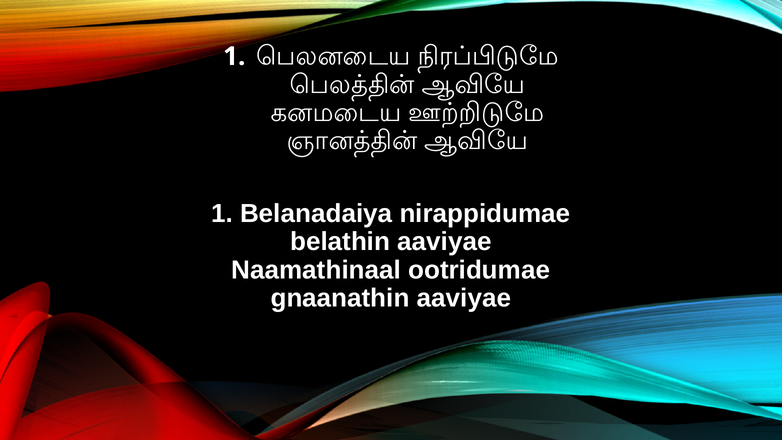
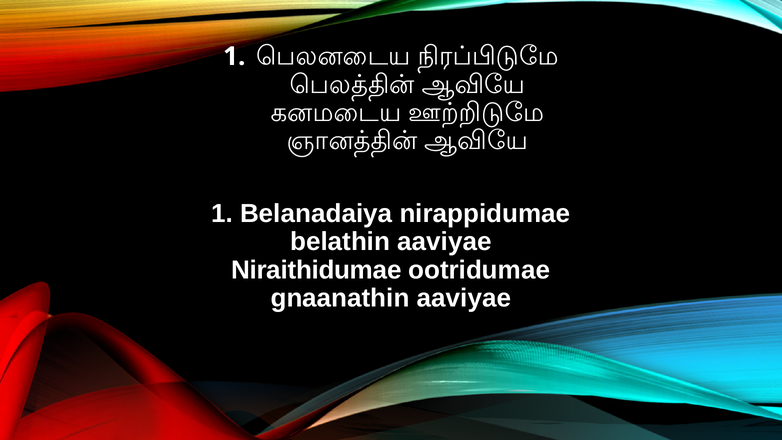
Naamathinaal: Naamathinaal -> Niraithidumae (316, 270)
